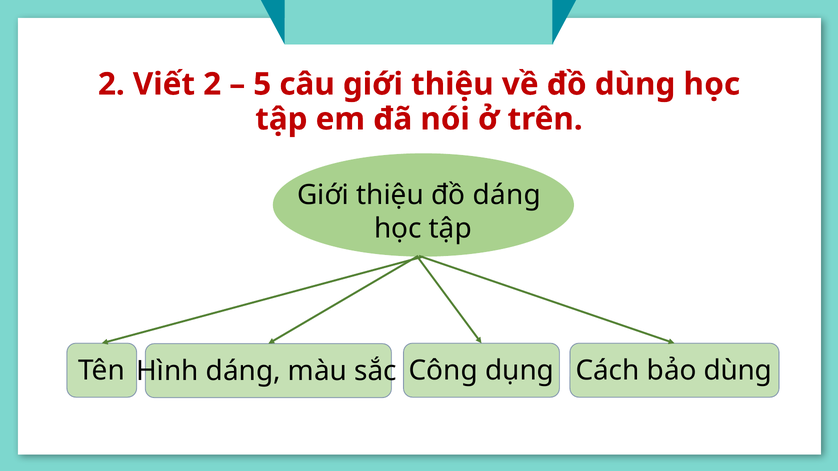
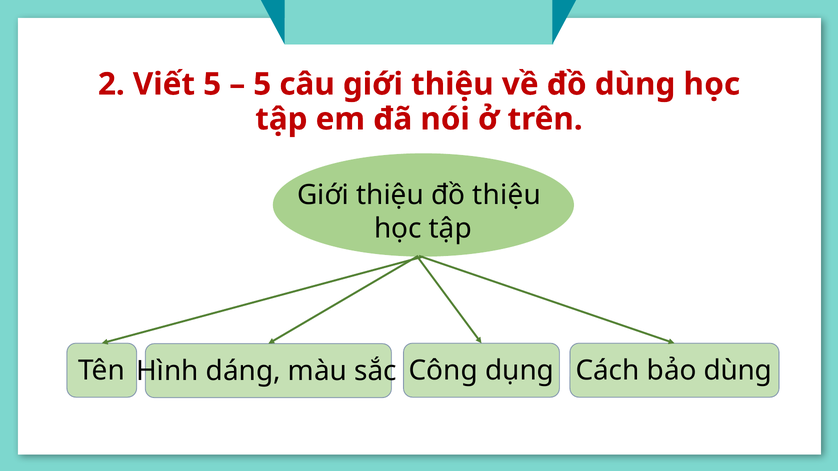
Viết 2: 2 -> 5 (212, 84)
đồ dáng: dáng -> thiệu (507, 195)
